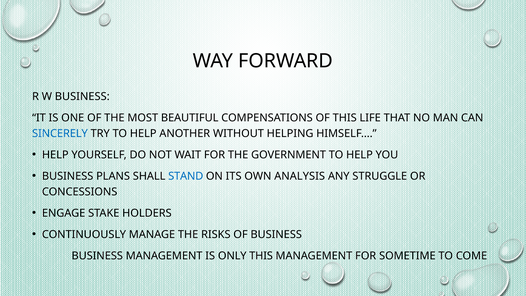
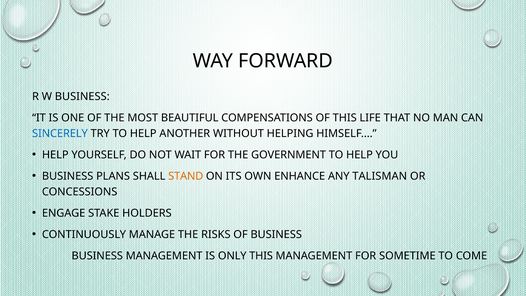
STAND colour: blue -> orange (186, 176)
ANALYSIS: ANALYSIS -> ENHANCE (300, 176)
STRUGGLE: STRUGGLE -> TALISMAN (380, 176)
